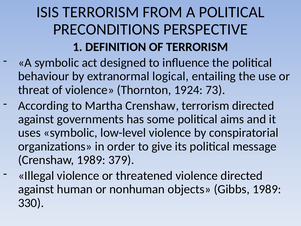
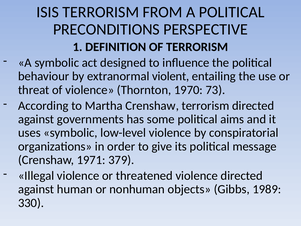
logical: logical -> violent (171, 76)
1924: 1924 -> 1970 (188, 90)
Crenshaw 1989: 1989 -> 1971 (91, 160)
